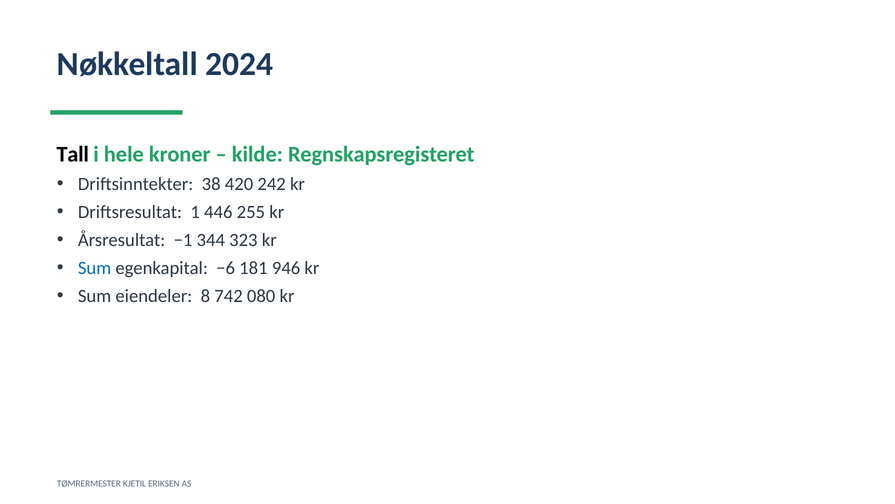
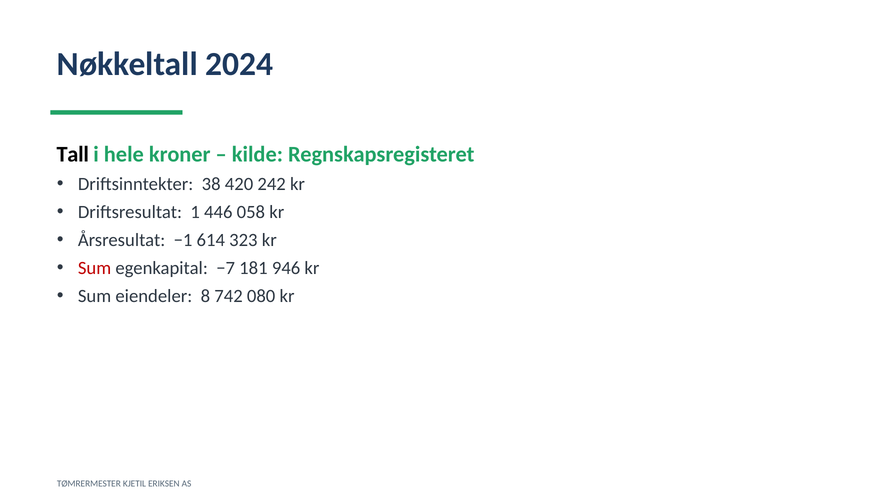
255: 255 -> 058 (251, 212)
344: 344 -> 614 (211, 240)
Sum colour: blue -> red (95, 268)
−6: −6 -> −7 (226, 268)
